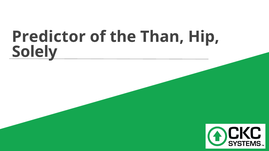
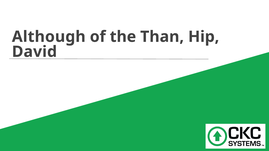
Predictor: Predictor -> Although (49, 37)
Solely: Solely -> David (34, 52)
